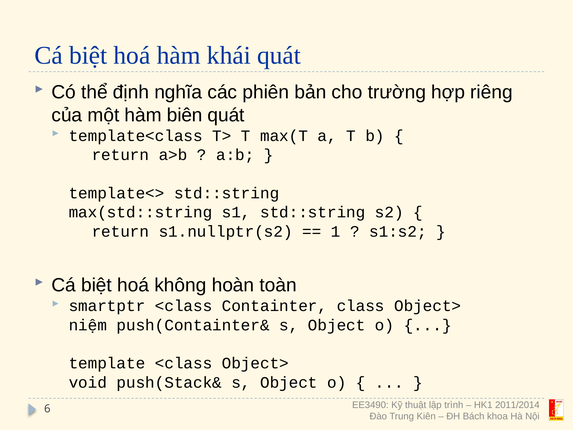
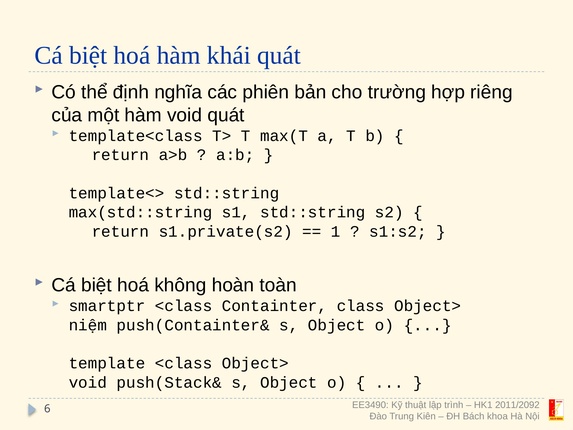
hàm biên: biên -> void (185, 115)
s1.nullptr(s2: s1.nullptr(s2 -> s1.private(s2 (226, 231)
2011/2014: 2011/2014 -> 2011/2092 (517, 405)
